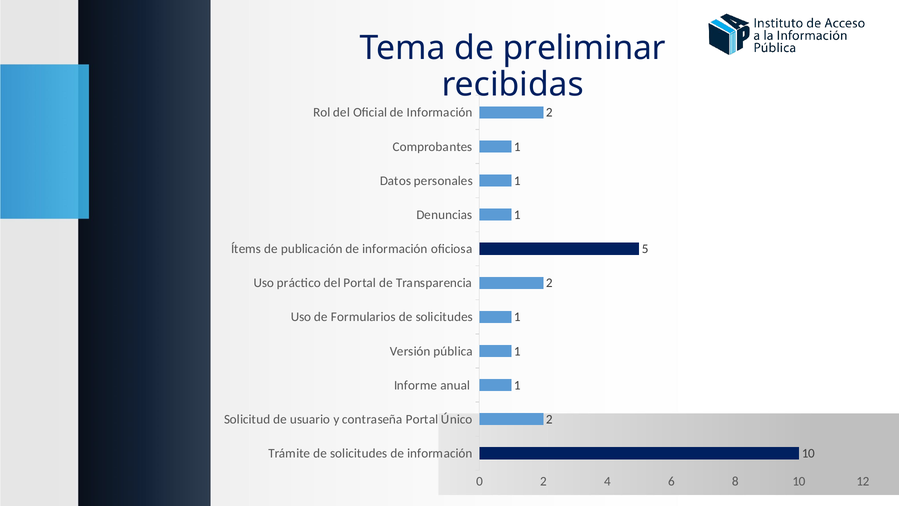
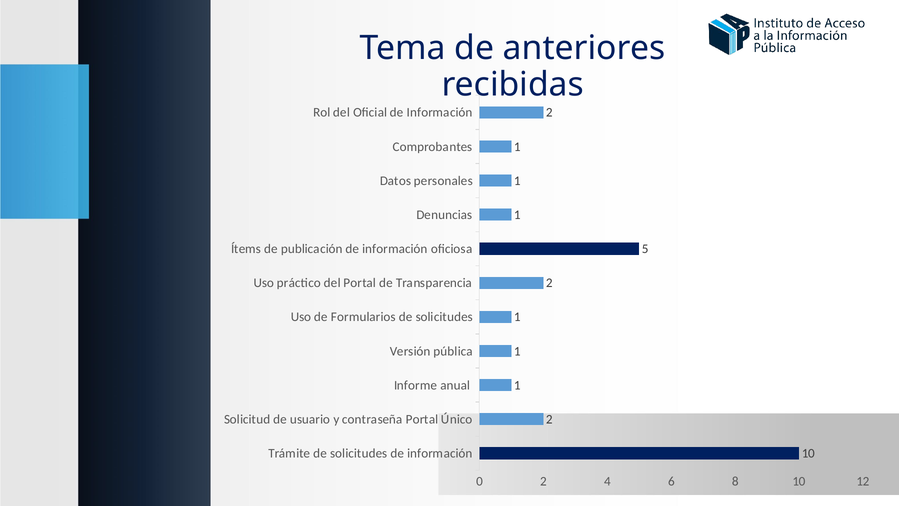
preliminar: preliminar -> anteriores (584, 48)
